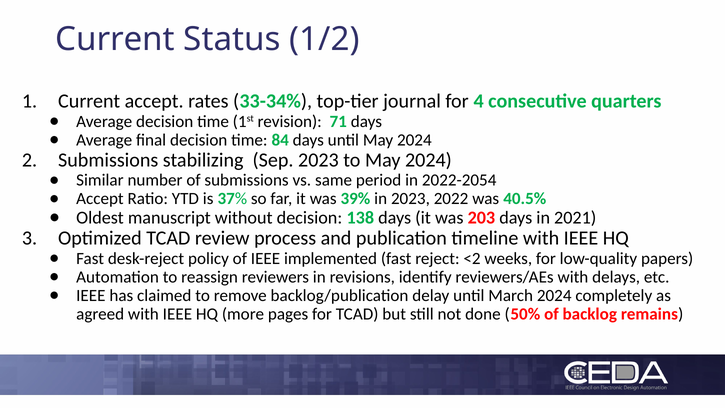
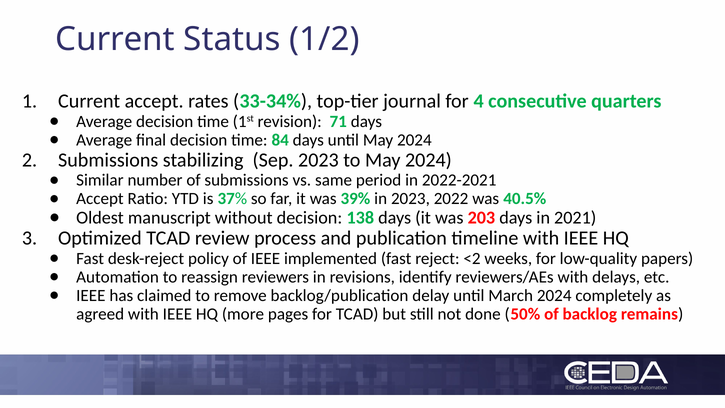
2022-2054: 2022-2054 -> 2022-2021 (459, 180)
